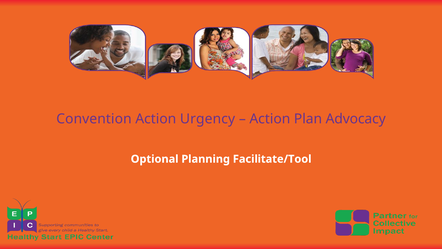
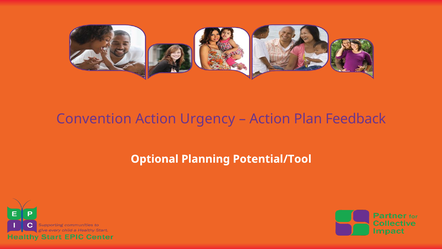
Advocacy: Advocacy -> Feedback (356, 119)
Facilitate/Tool: Facilitate/Tool -> Potential/Tool (272, 159)
